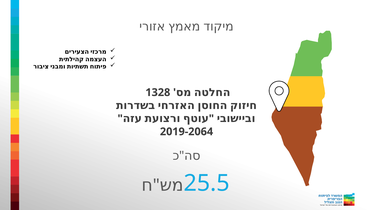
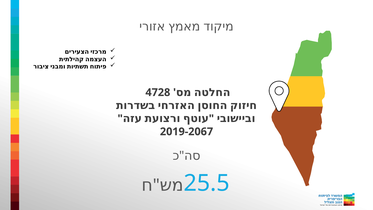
1328: 1328 -> 4728 (158, 92)
2019-2064: 2019-2064 -> 2019-2067 (187, 132)
